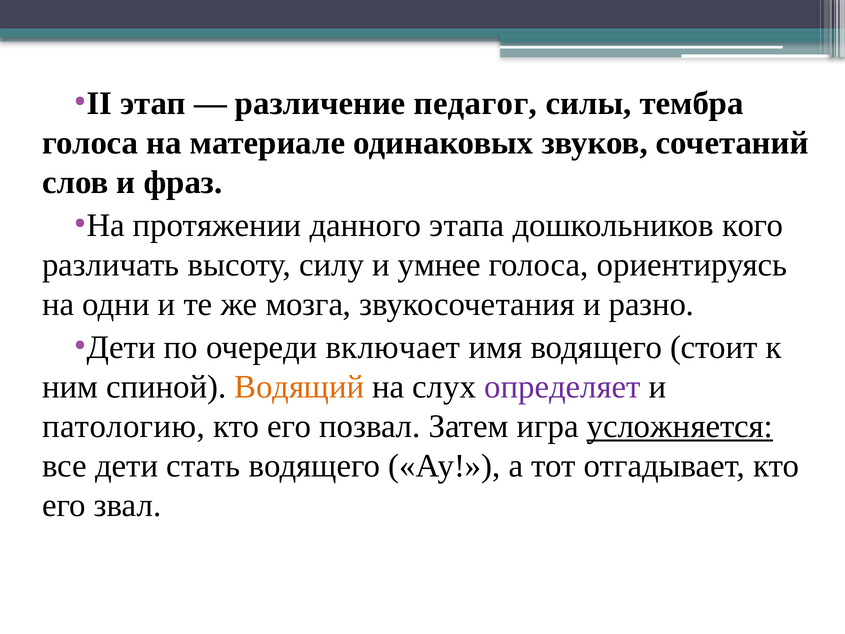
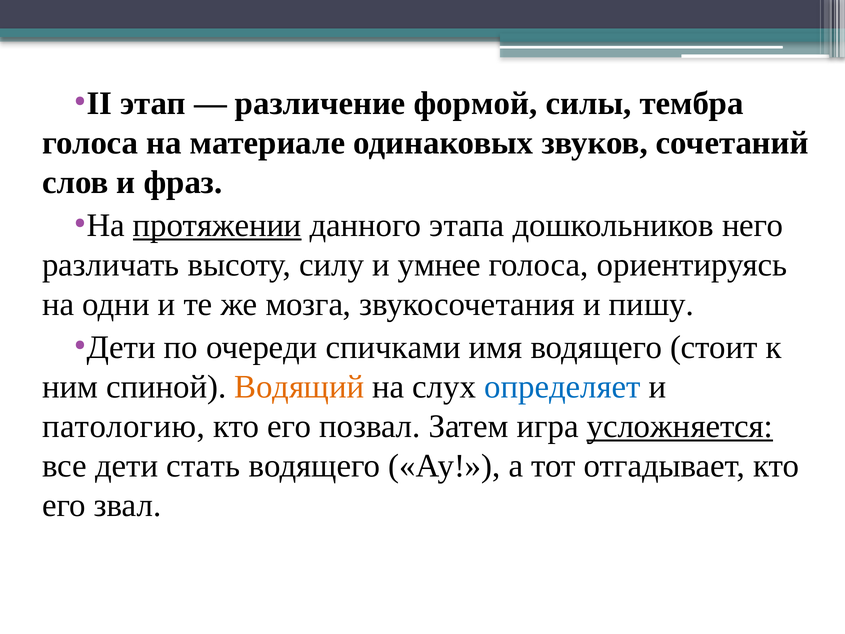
педагог: педагог -> формой (476, 103)
протяжении underline: none -> present (217, 225)
кого: кого -> него (753, 225)
разно: разно -> пишу (651, 304)
включает: включает -> спичками (393, 347)
определяет colour: purple -> blue (562, 387)
